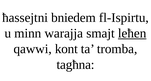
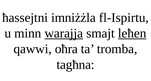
bniedem: bniedem -> imniżżla (73, 18)
warajja underline: none -> present (64, 33)
kont: kont -> oħra (66, 49)
